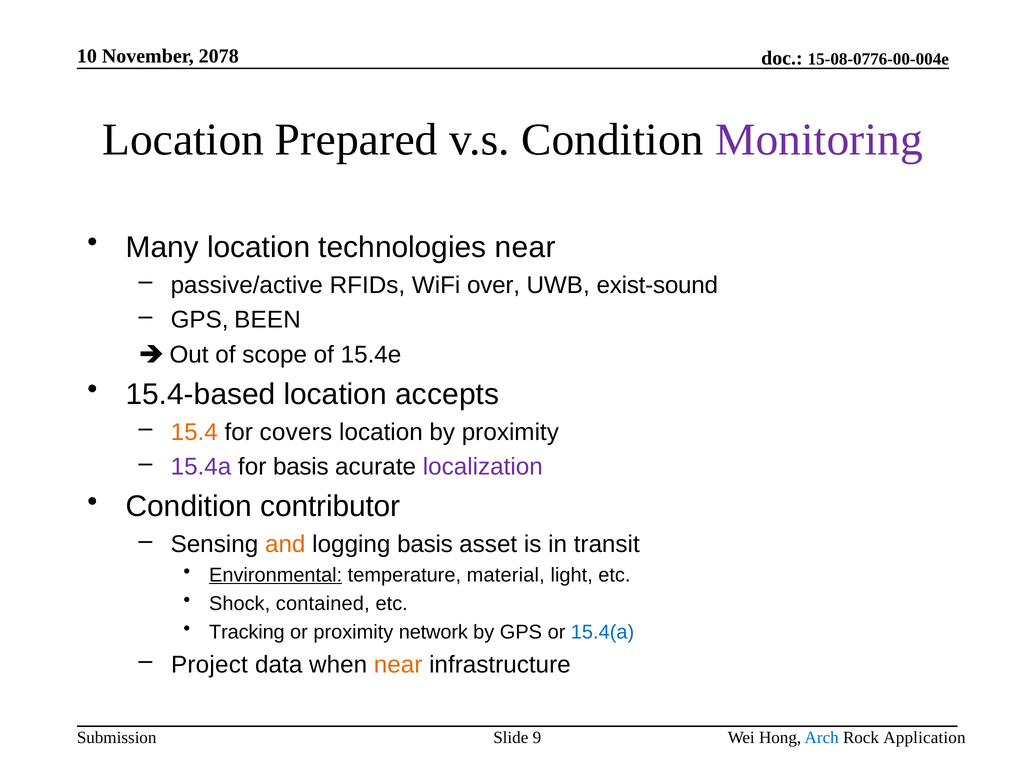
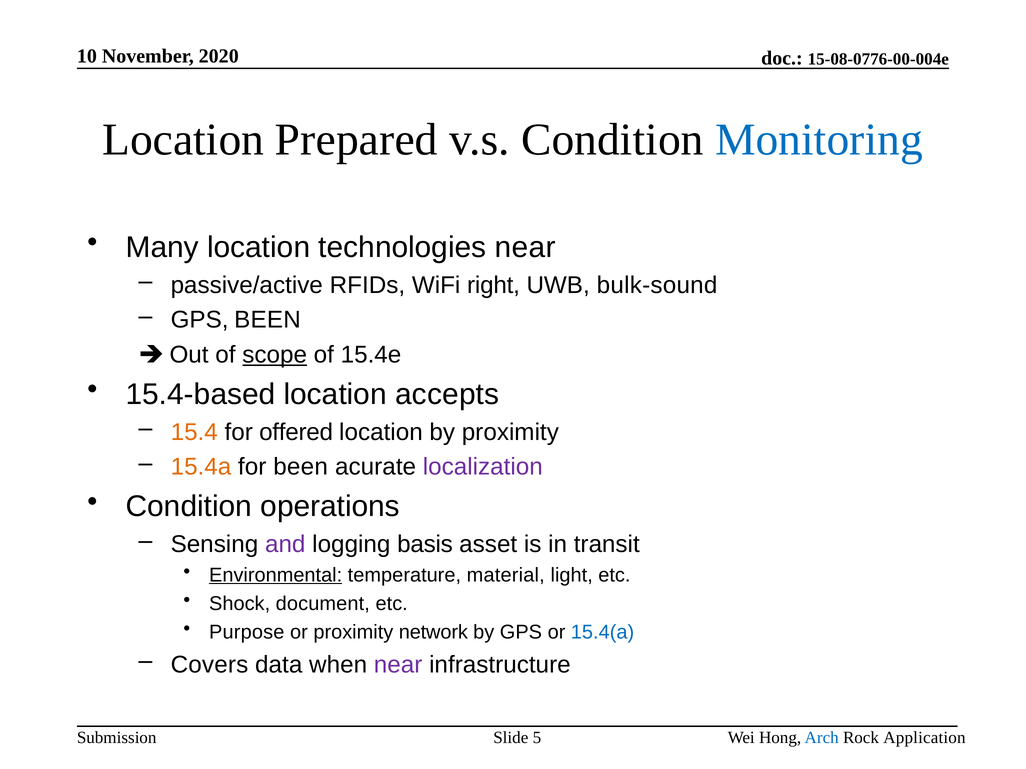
2078: 2078 -> 2020 (219, 56)
Monitoring colour: purple -> blue (819, 140)
over: over -> right (494, 285)
exist-sound: exist-sound -> bulk-sound (657, 285)
scope underline: none -> present (275, 355)
covers: covers -> offered (296, 432)
15.4a colour: purple -> orange (201, 467)
for basis: basis -> been (301, 467)
contributor: contributor -> operations (330, 507)
and colour: orange -> purple (285, 545)
contained: contained -> document (323, 604)
Tracking: Tracking -> Purpose (247, 632)
Project: Project -> Covers (209, 665)
near colour: orange -> purple (398, 665)
9: 9 -> 5 (537, 738)
